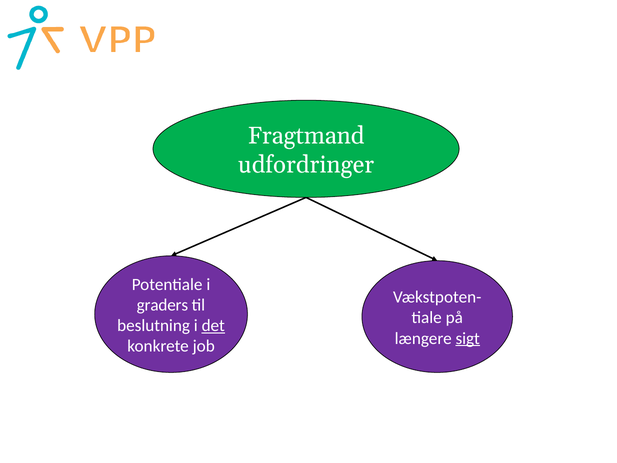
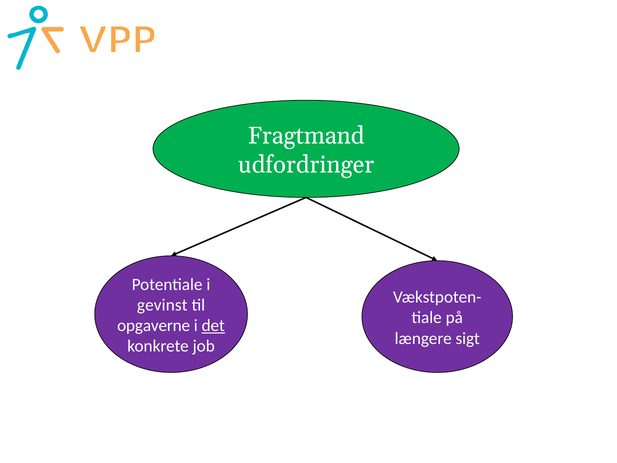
graders: graders -> gevinst (162, 305)
beslutning: beslutning -> opgaverne (154, 325)
sigt underline: present -> none (468, 338)
